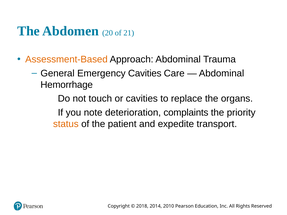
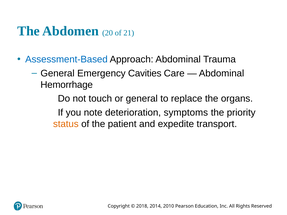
Assessment-Based colour: orange -> blue (66, 60)
or cavities: cavities -> general (142, 99)
complaints: complaints -> symptoms (186, 113)
